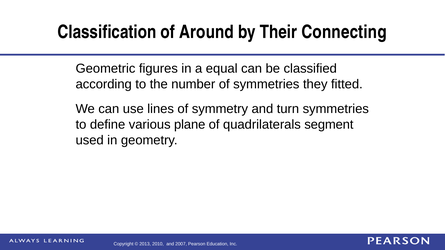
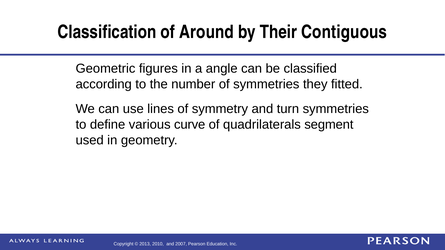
Connecting: Connecting -> Contiguous (344, 32)
equal: equal -> angle (222, 69)
plane: plane -> curve (190, 125)
